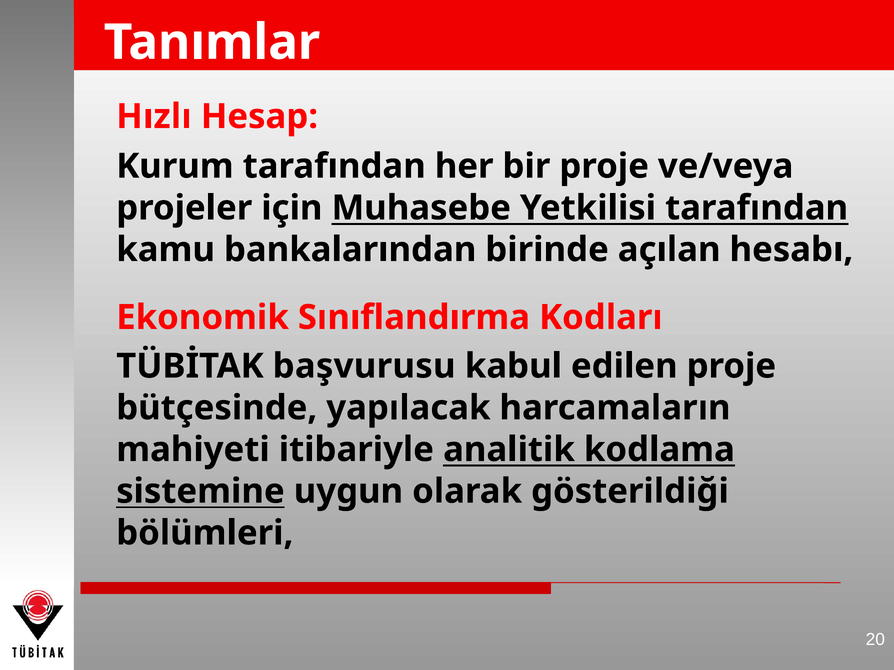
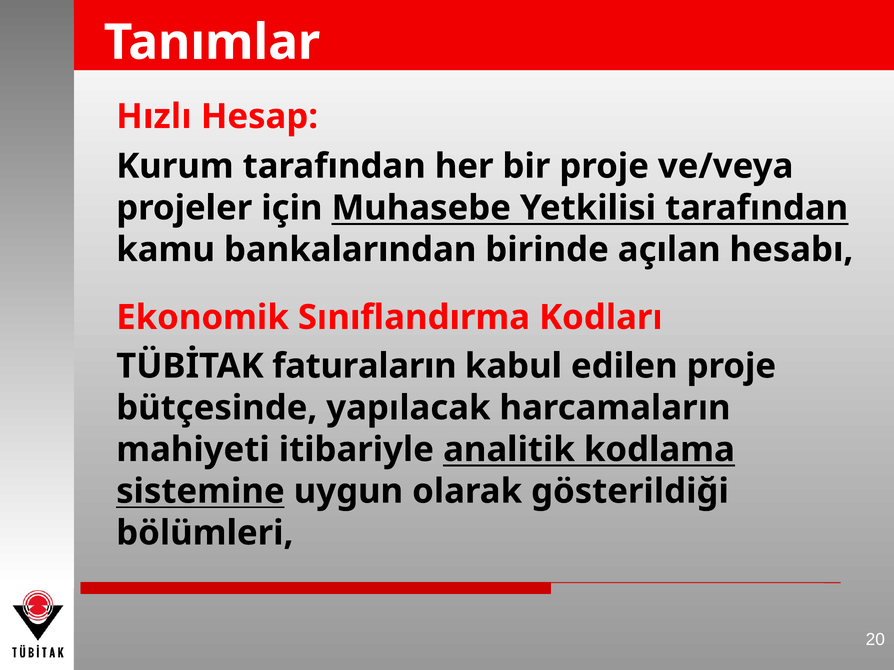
başvurusu: başvurusu -> faturaların (364, 366)
